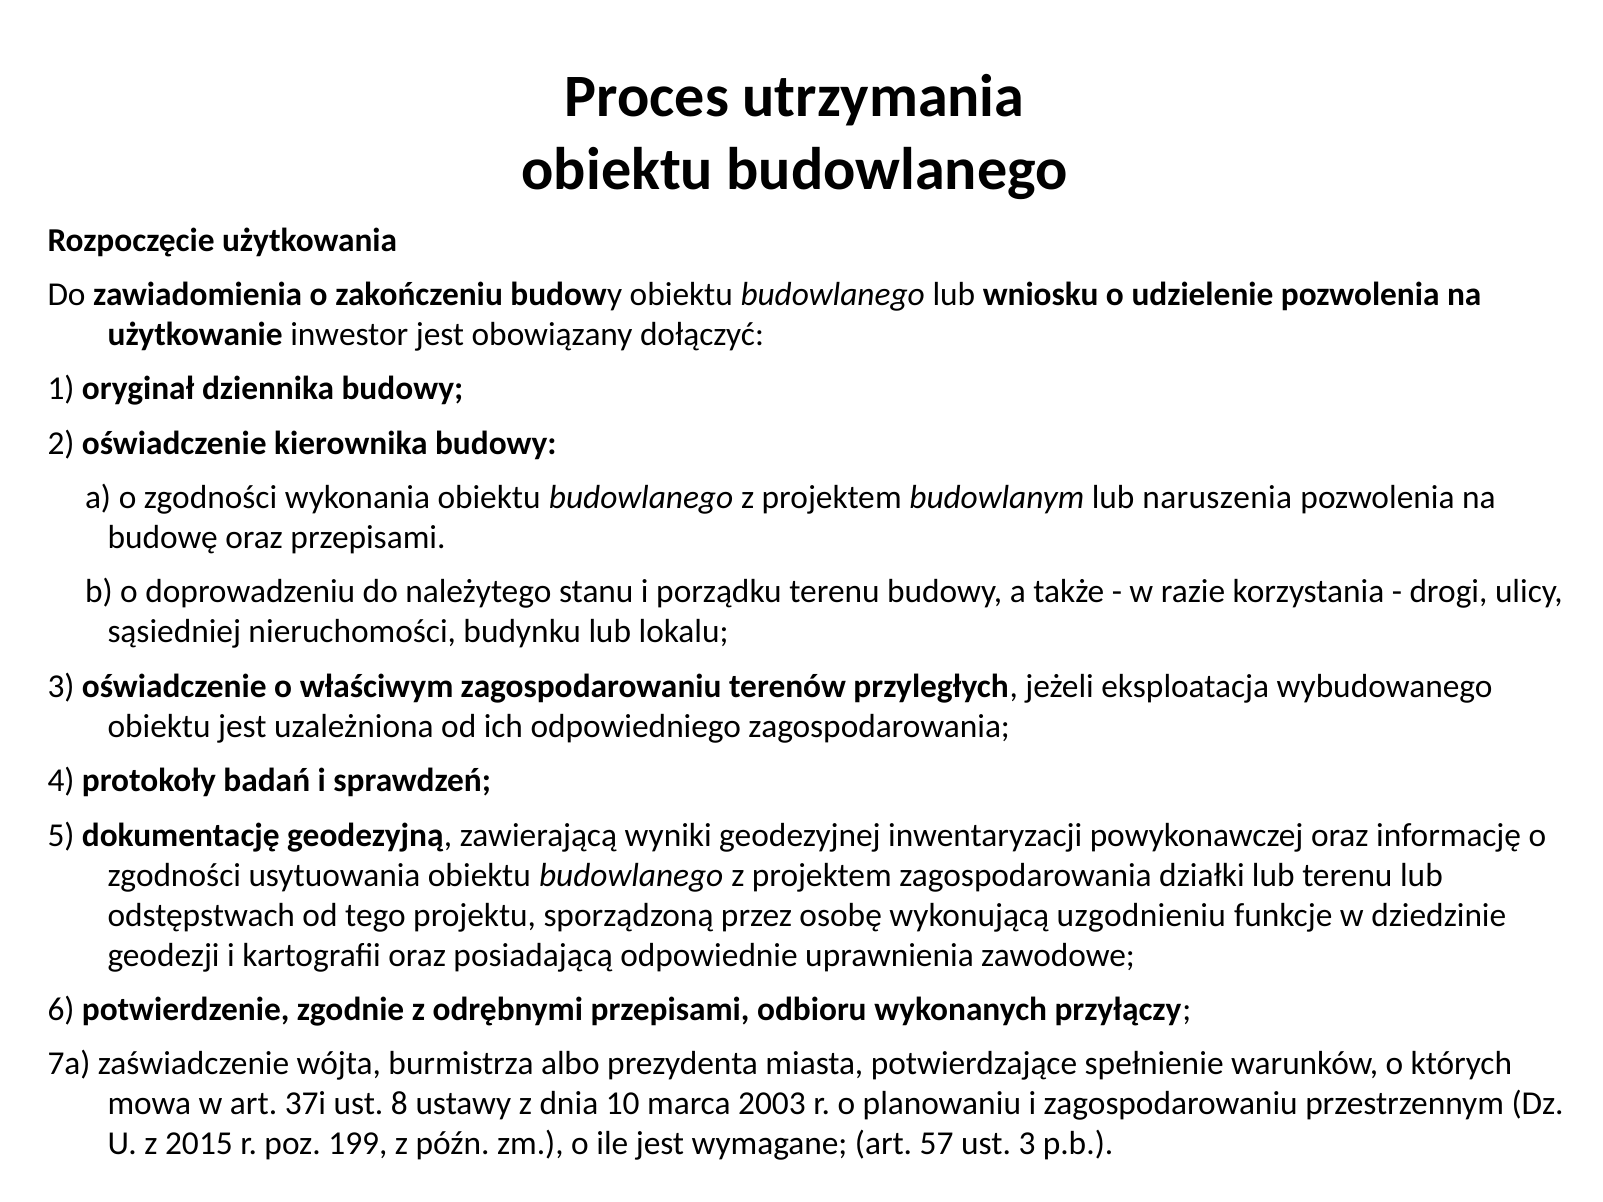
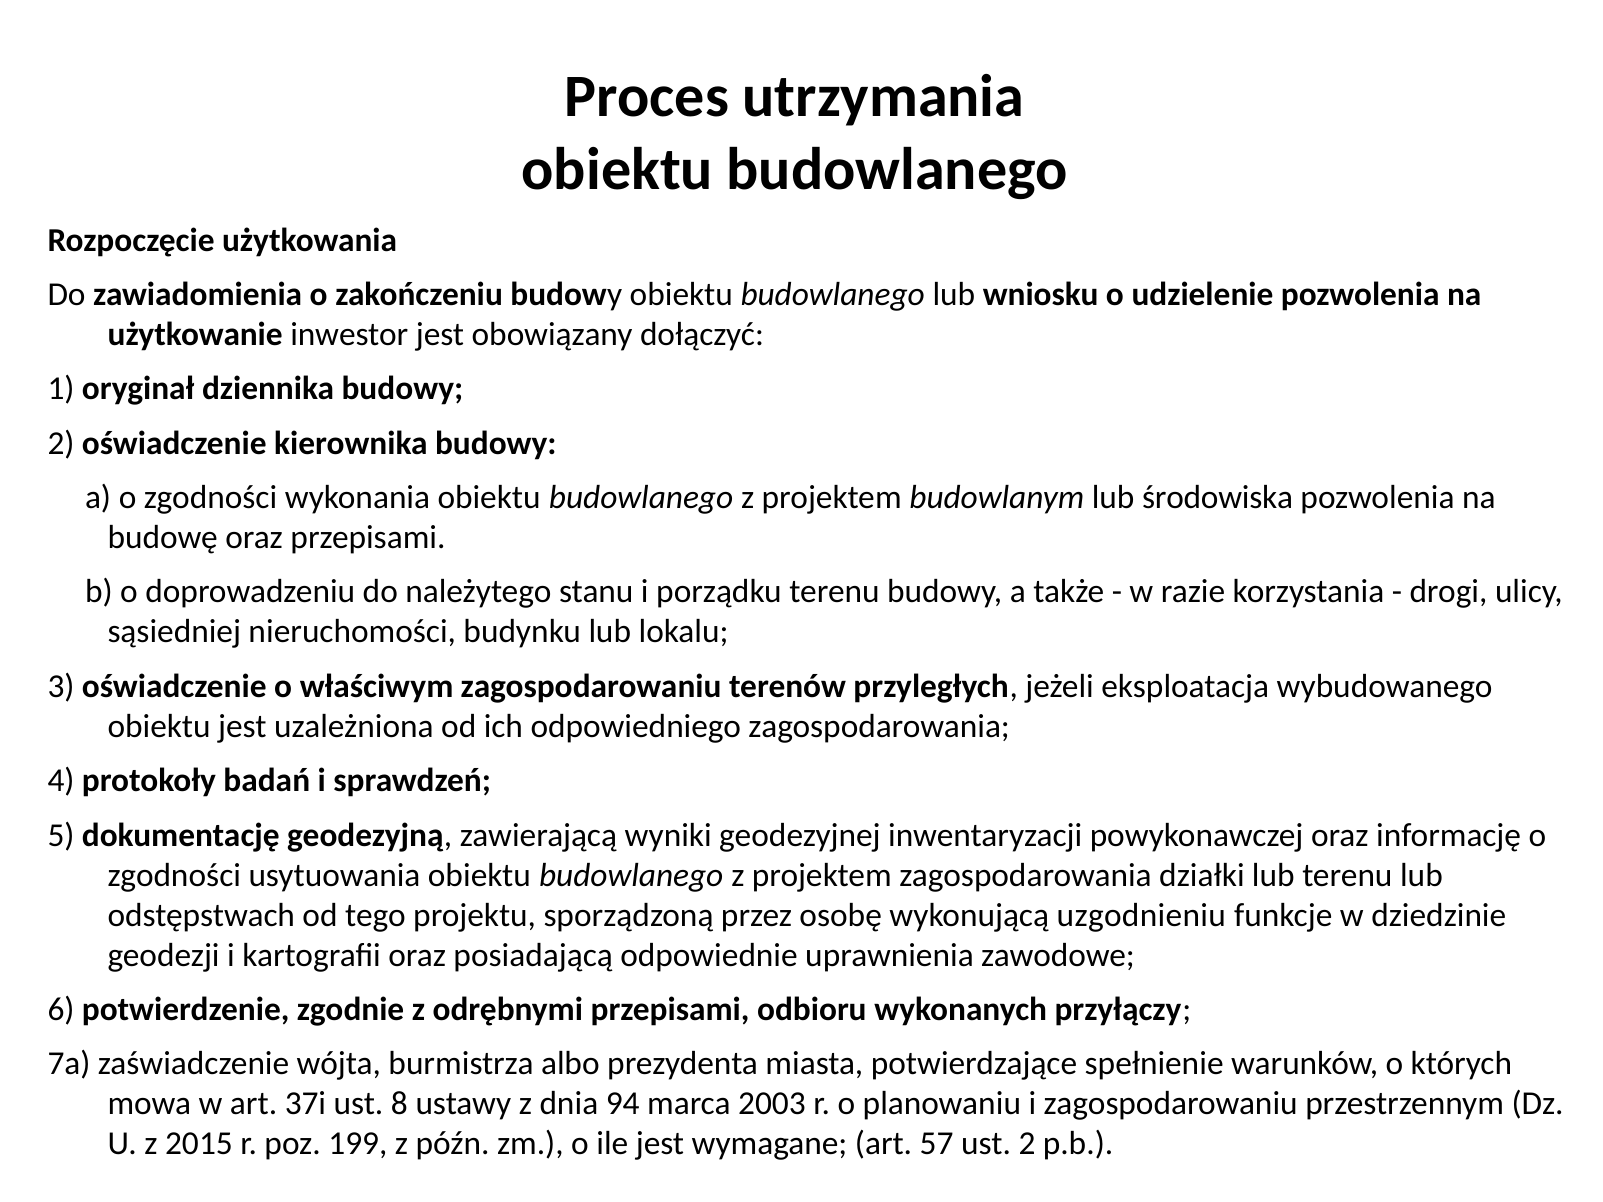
naruszenia: naruszenia -> środowiska (1218, 498)
10: 10 -> 94 (623, 1104)
ust 3: 3 -> 2 (1027, 1144)
